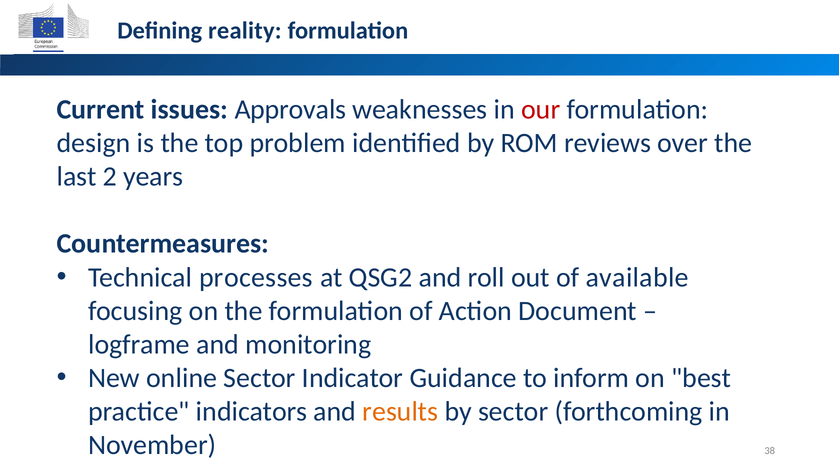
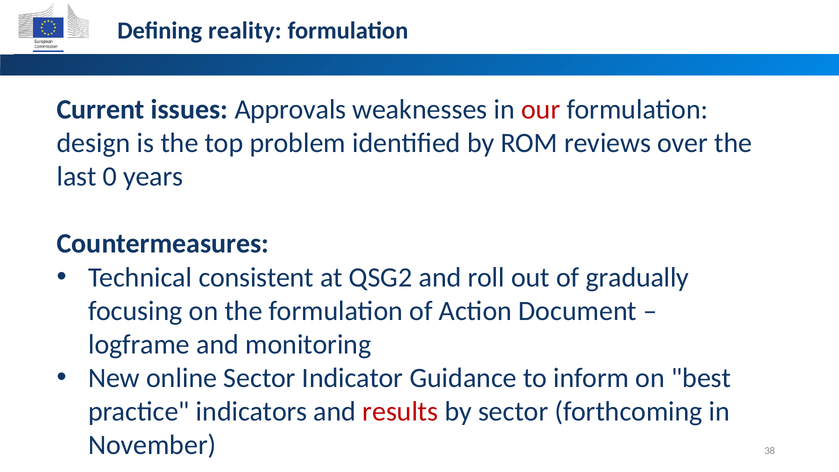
2: 2 -> 0 (110, 177)
processes: processes -> consistent (256, 277)
available: available -> gradually (637, 277)
results colour: orange -> red (400, 412)
